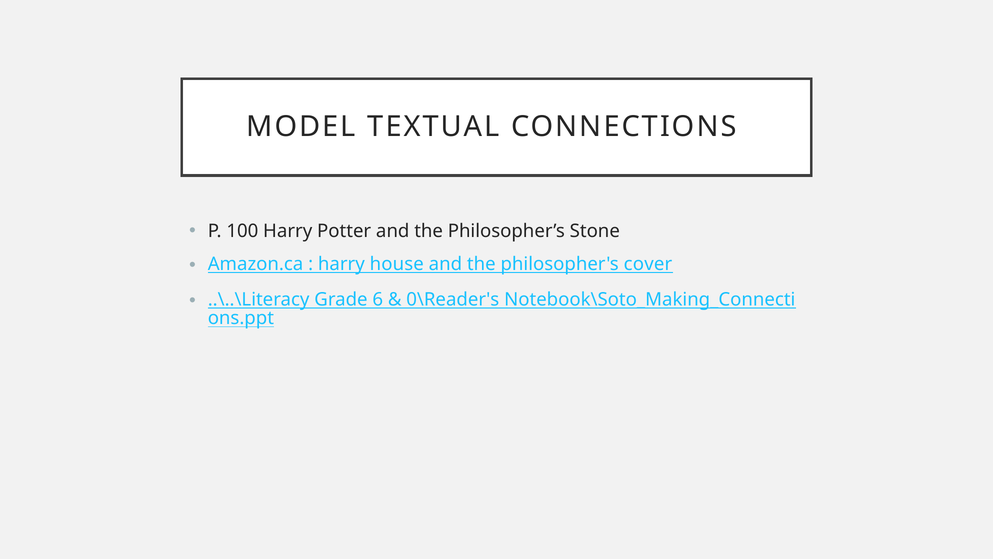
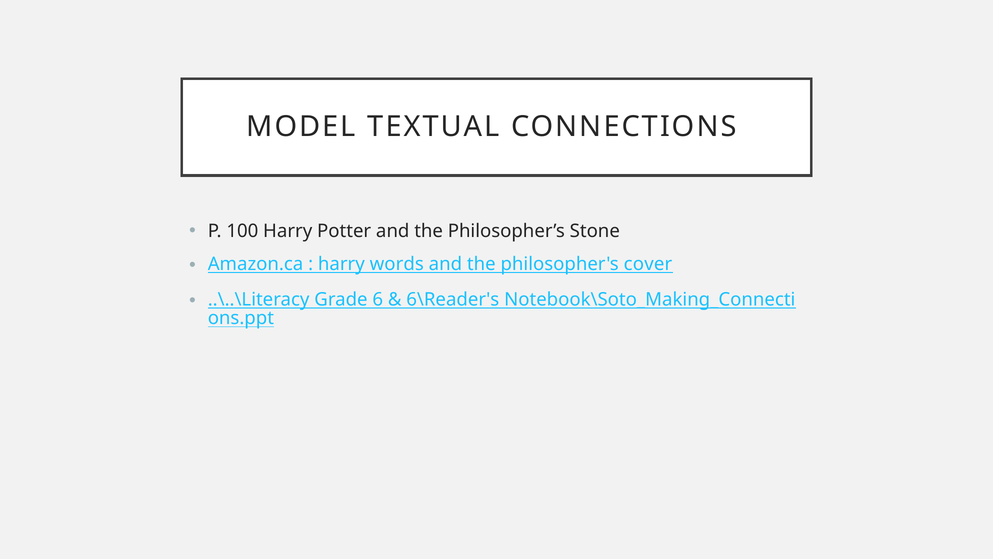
house: house -> words (397, 264)
0\Reader's: 0\Reader's -> 6\Reader's (453, 299)
